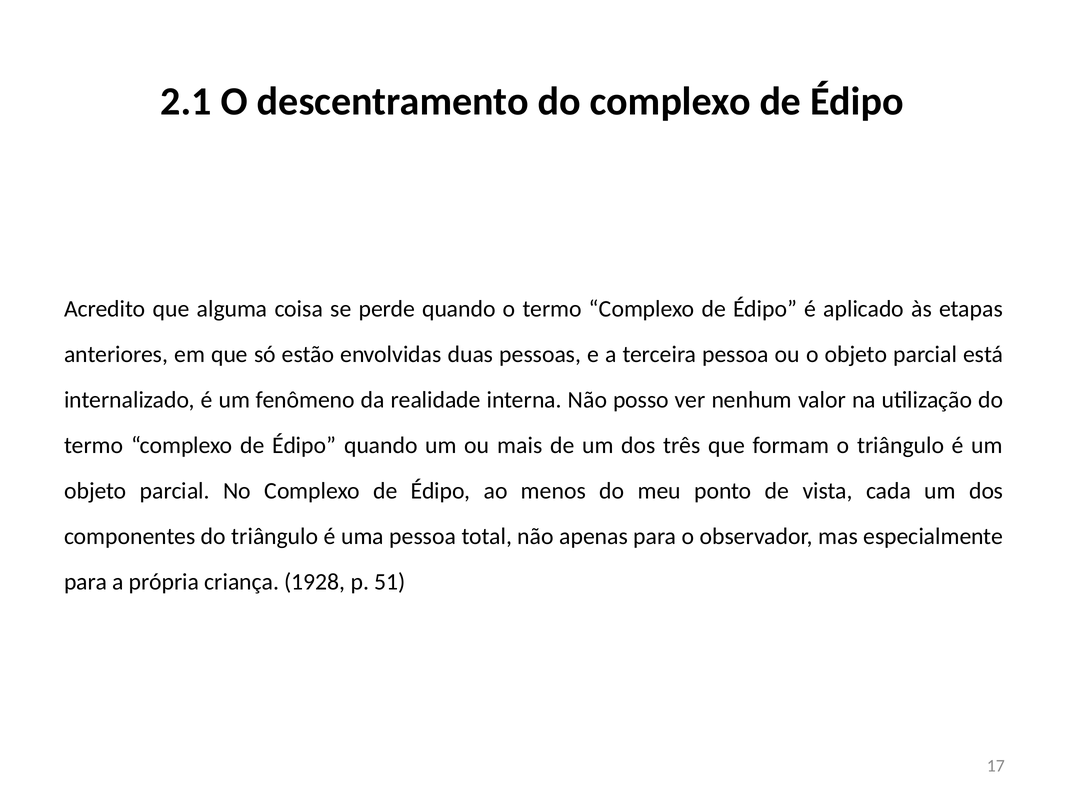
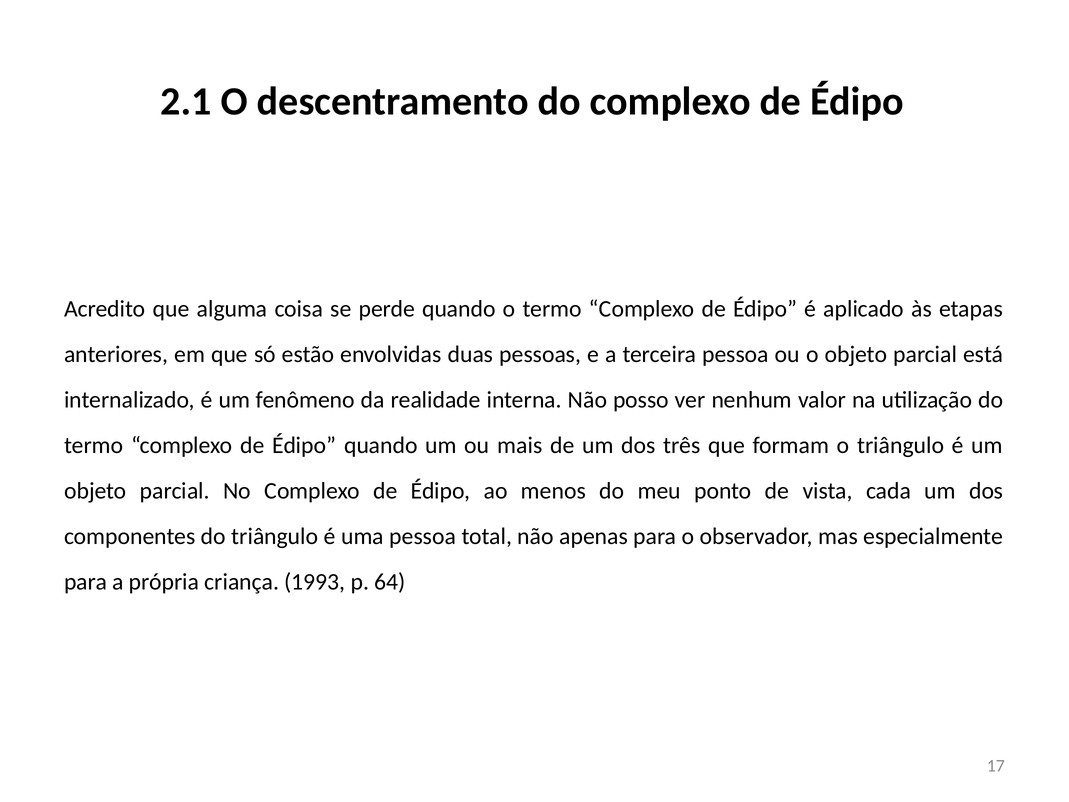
1928: 1928 -> 1993 (315, 582)
51: 51 -> 64 (390, 582)
